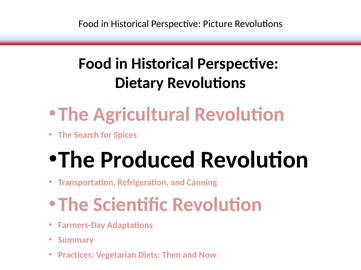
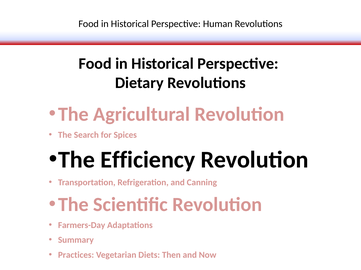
Picture: Picture -> Human (218, 24)
Produced: Produced -> Efficiency (148, 160)
